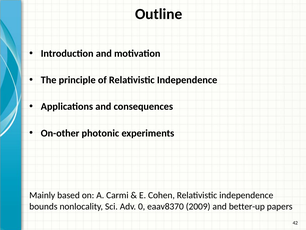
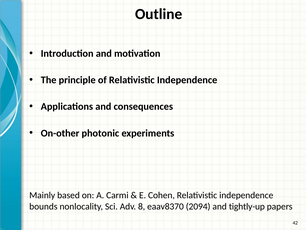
0: 0 -> 8 (142, 206)
2009: 2009 -> 2094 (198, 206)
better-up: better-up -> tightly-up (247, 206)
